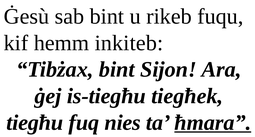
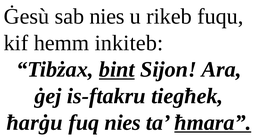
sab bint: bint -> nies (107, 17)
bint underline: none -> present (117, 70)
is-tiegħu: is-tiegħu -> is-ftakru (106, 96)
tiegħu: tiegħu -> ħarġu (35, 123)
